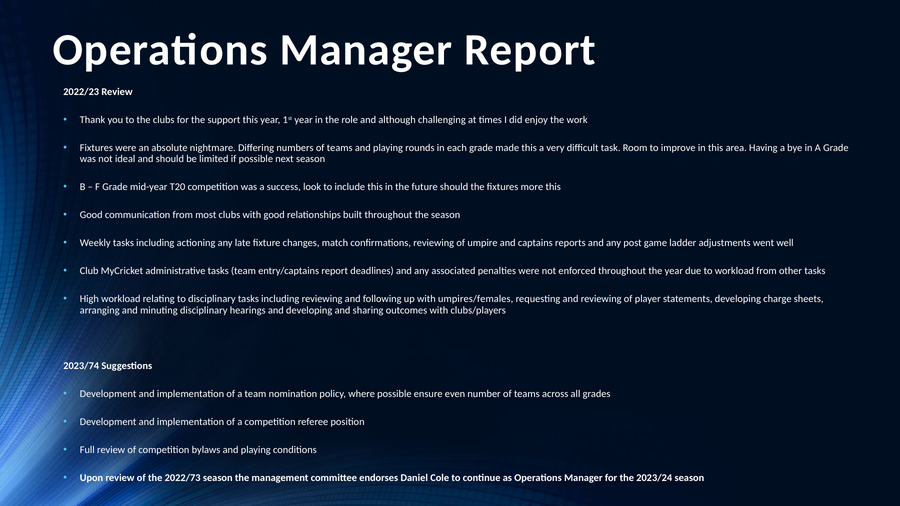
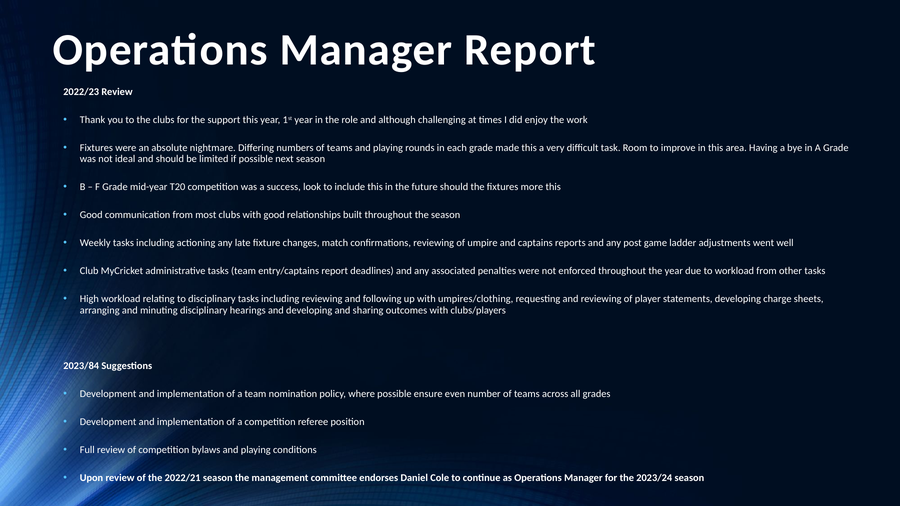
umpires/females: umpires/females -> umpires/clothing (476, 299)
2023/74: 2023/74 -> 2023/84 (81, 366)
2022/73: 2022/73 -> 2022/21 (183, 478)
